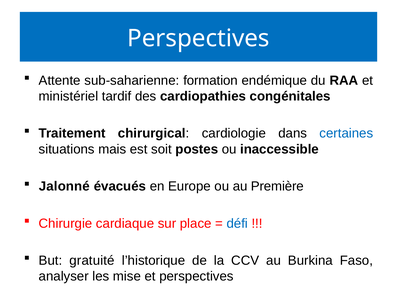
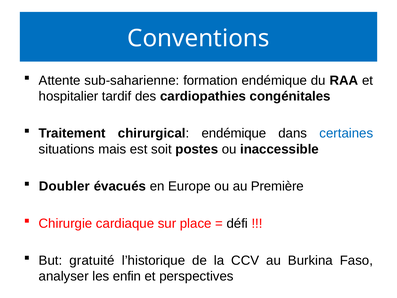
Perspectives: Perspectives -> Conventions (198, 38)
ministériel: ministériel -> hospitalier (69, 96)
chirurgical cardiologie: cardiologie -> endémique (234, 133)
Jalonné: Jalonné -> Doubler (64, 186)
défi colour: blue -> black (237, 223)
mise: mise -> enfin (127, 276)
